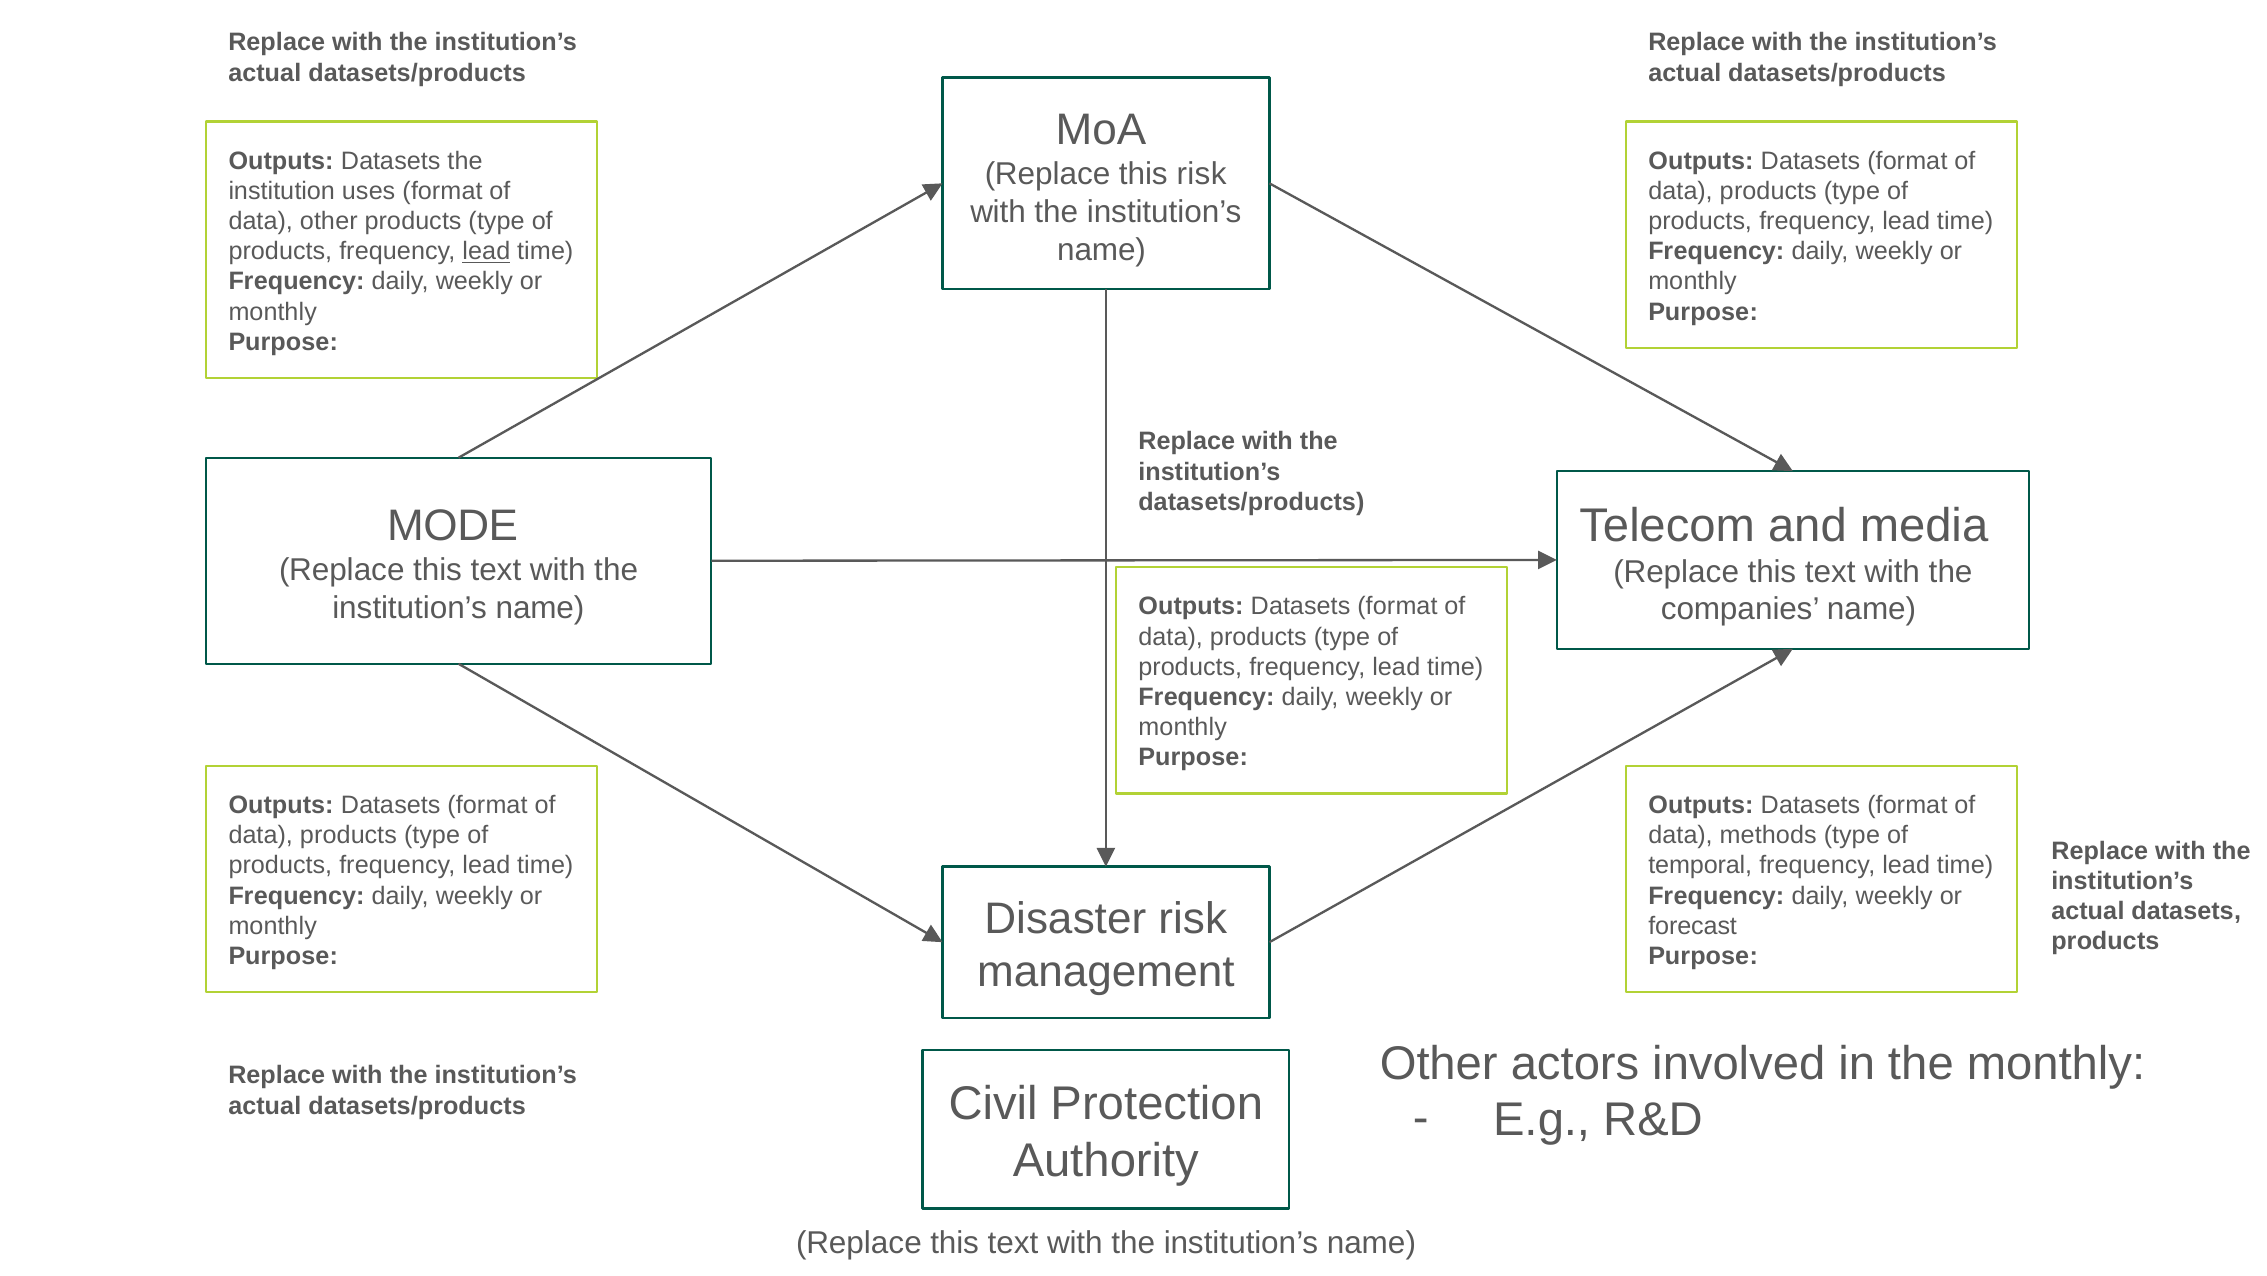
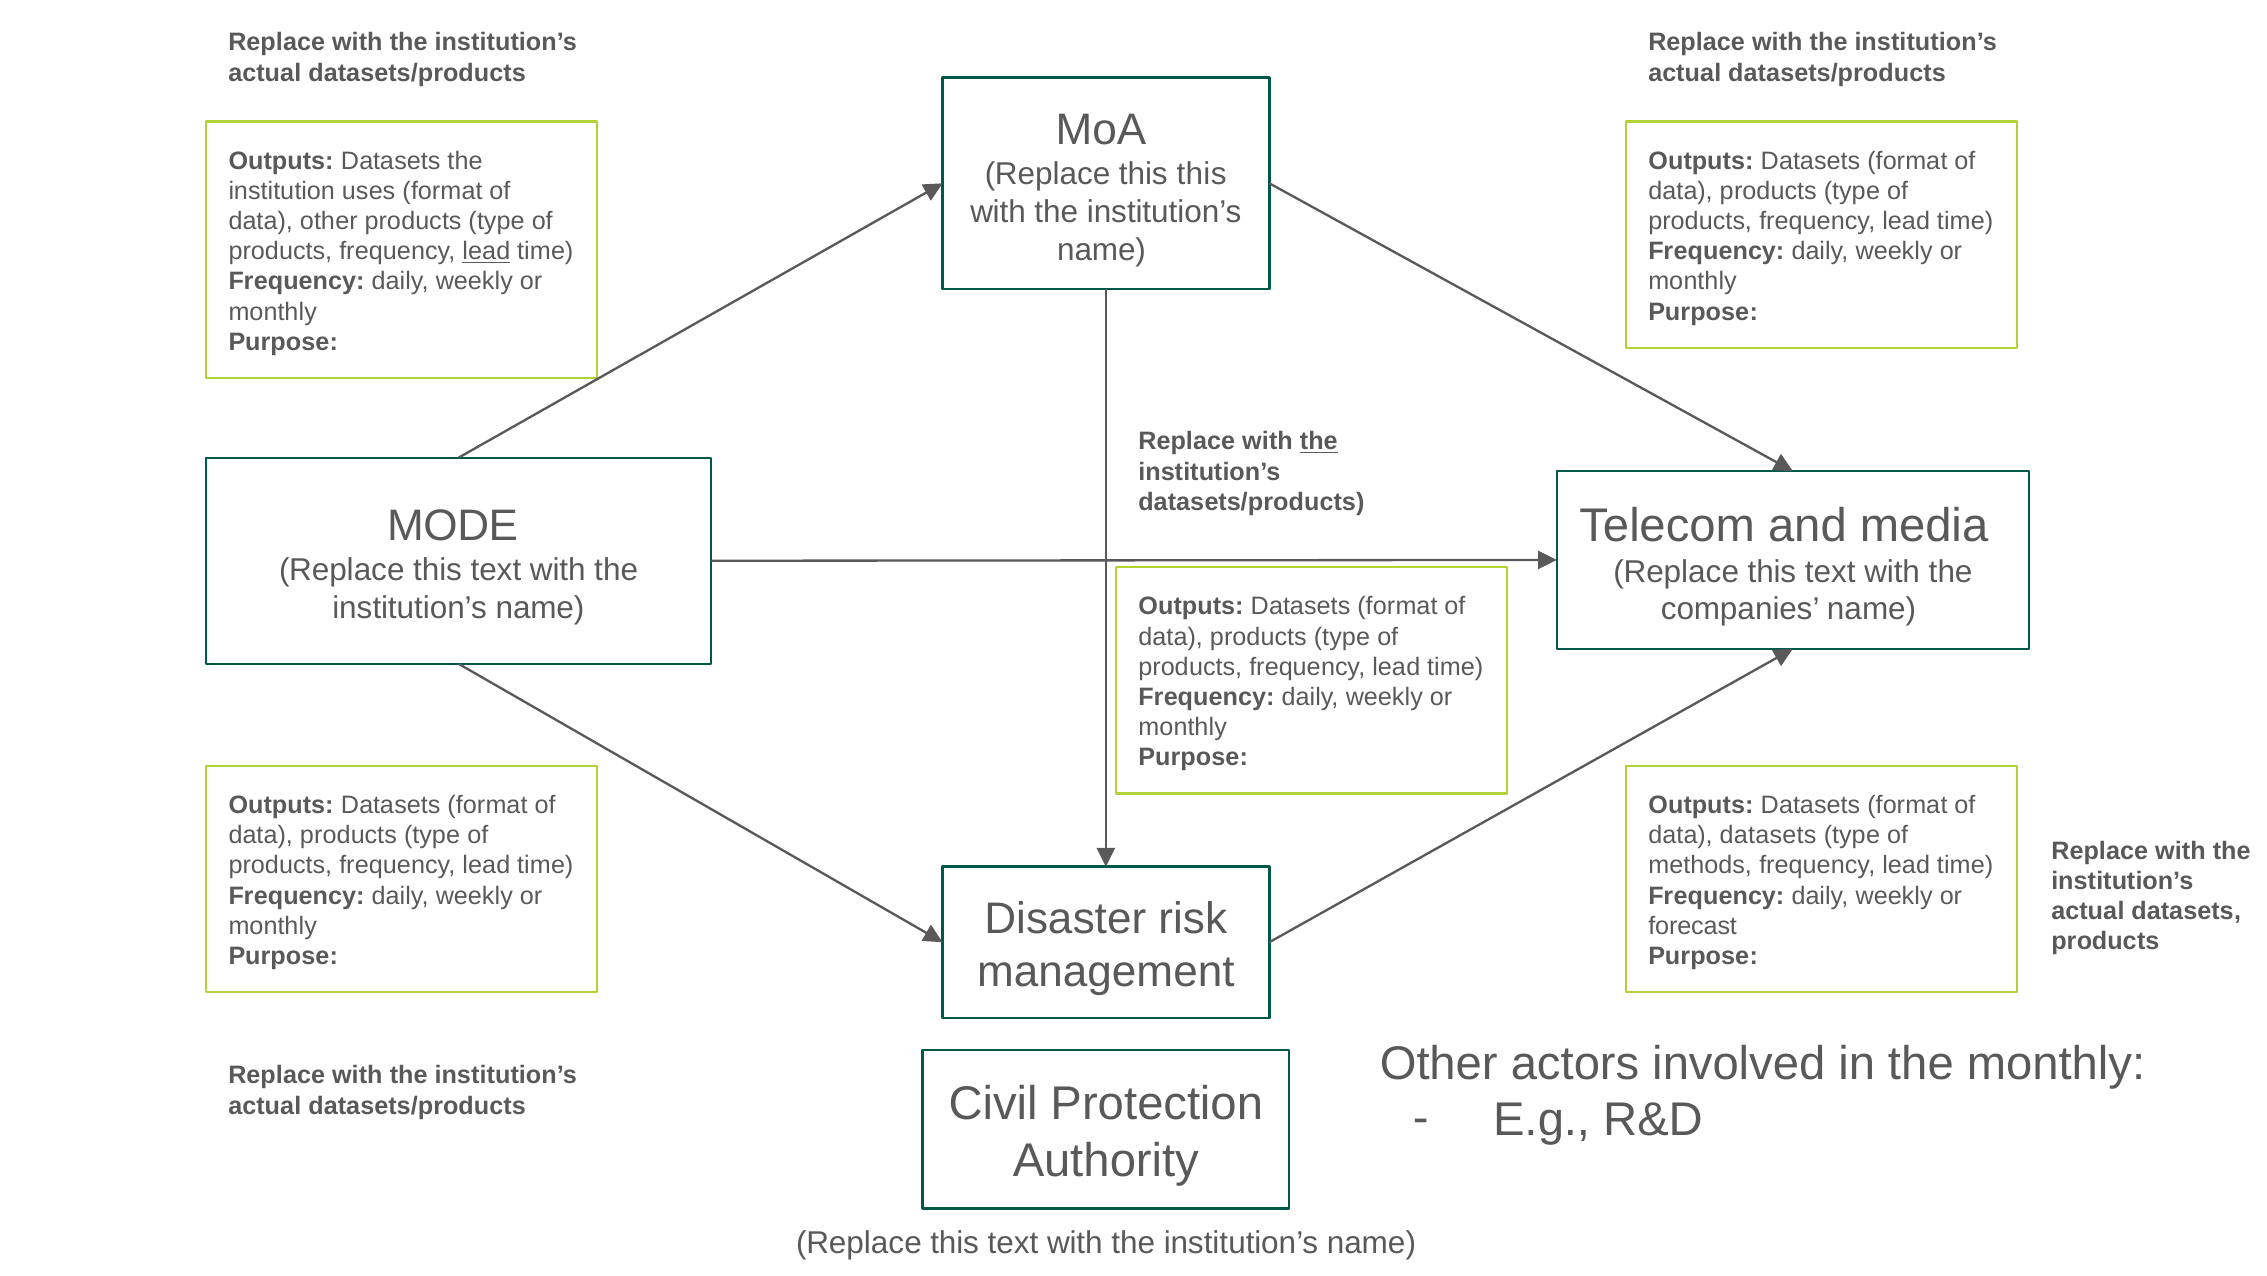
this risk: risk -> this (1202, 174)
the underline: none -> present (1319, 441)
data methods: methods -> datasets (1768, 835)
temporal: temporal -> methods (1700, 865)
